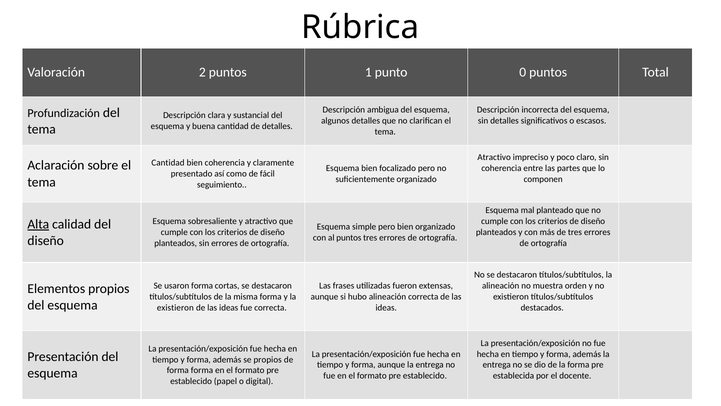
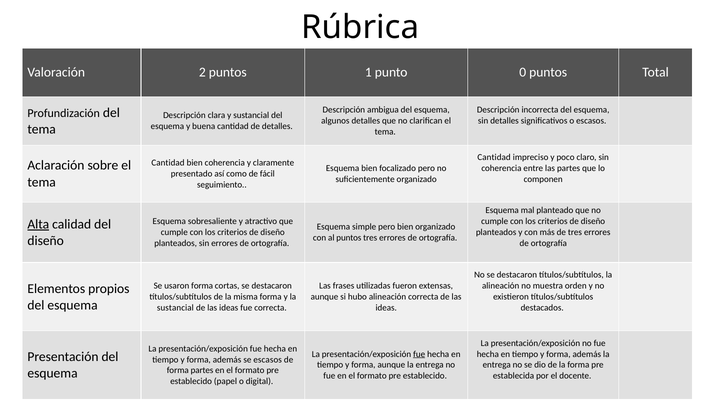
Atractivo: Atractivo -> Cantidad (494, 157)
existieron: existieron -> sustancial (175, 307)
fue underline: none -> present (419, 354)
se propios: propios -> escasos (268, 359)
forma forma: forma -> partes (202, 370)
